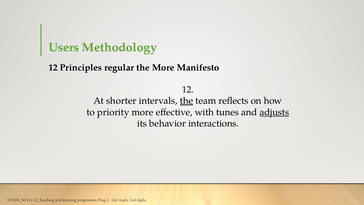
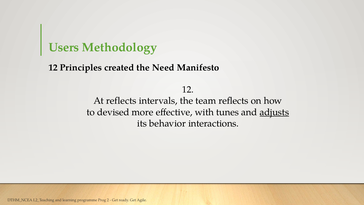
regular: regular -> created (119, 68)
the More: More -> Need (163, 68)
At shorter: shorter -> reflects (121, 101)
the underline: present -> none (186, 101)
priority: priority -> devised (113, 112)
